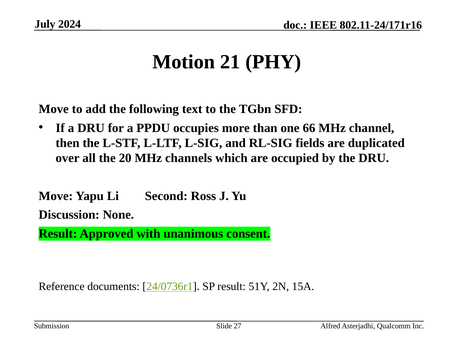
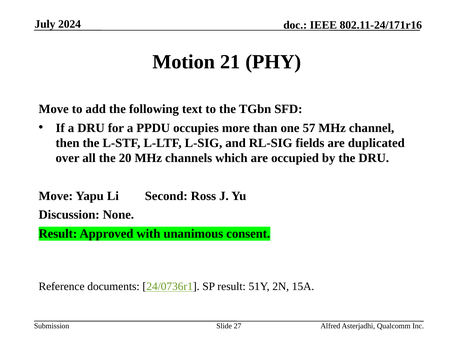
66: 66 -> 57 (309, 128)
